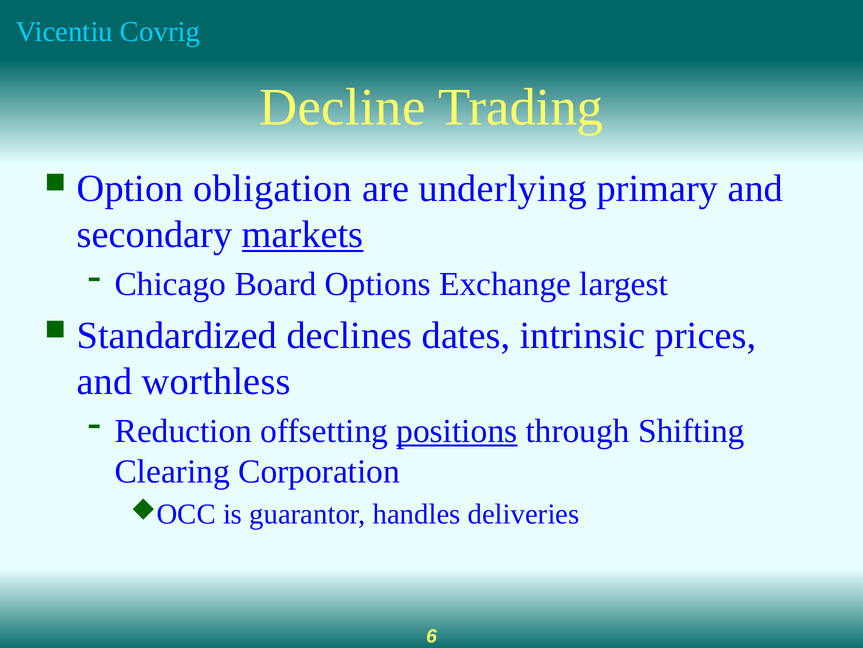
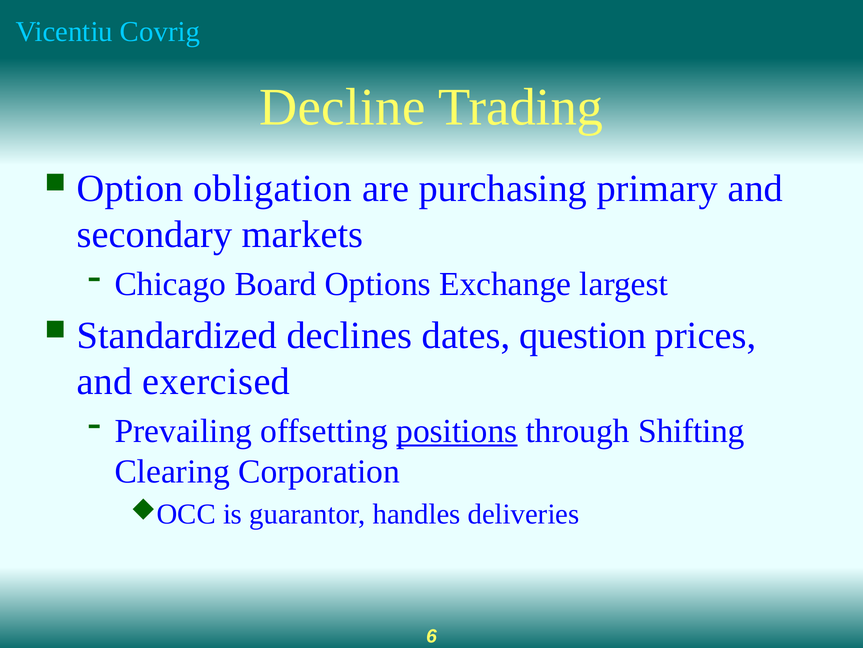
underlying: underlying -> purchasing (503, 188)
markets underline: present -> none (303, 234)
intrinsic: intrinsic -> question (583, 335)
worthless: worthless -> exercised (216, 381)
Reduction: Reduction -> Prevailing (183, 431)
